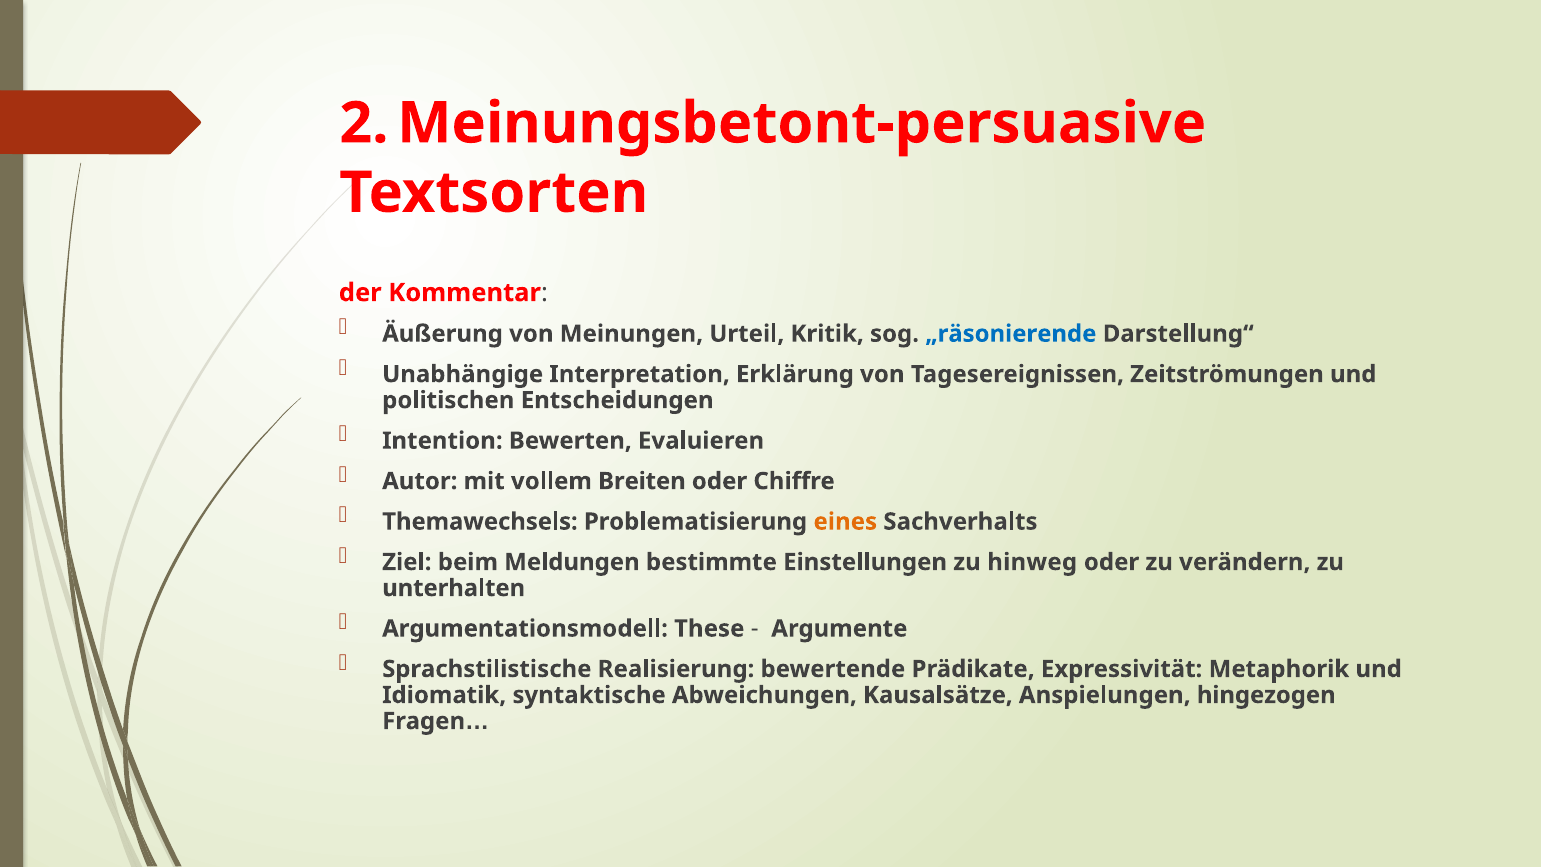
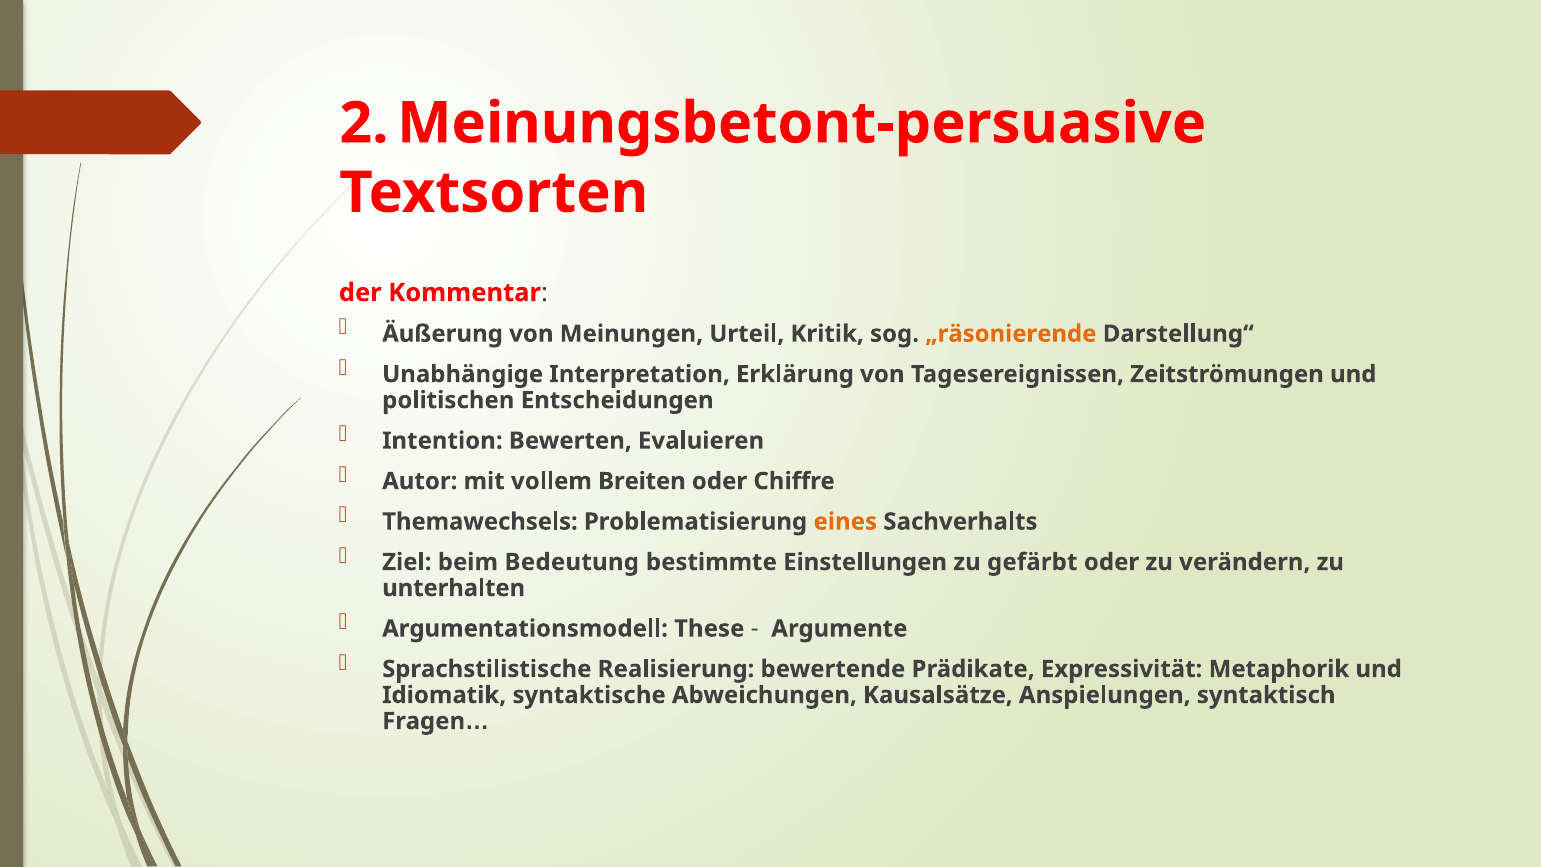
„räsonierende colour: blue -> orange (1011, 334)
Meldungen: Meldungen -> Bedeutung (572, 562)
hinweg: hinweg -> gefärbt (1032, 562)
hingezogen: hingezogen -> syntaktisch (1266, 695)
